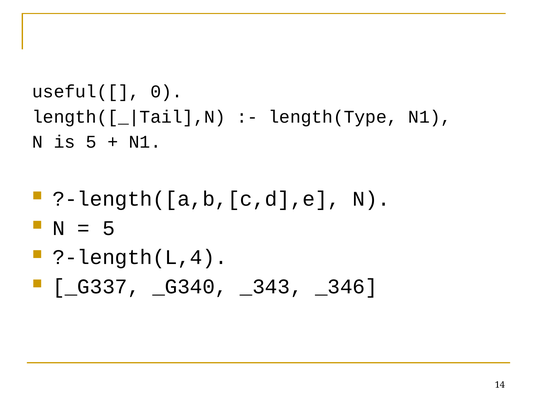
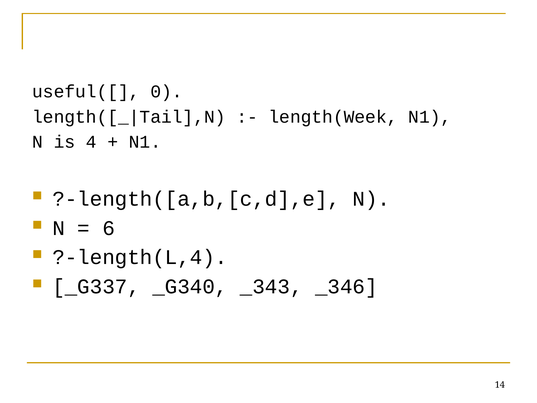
length(Type: length(Type -> length(Week (333, 117)
is 5: 5 -> 4 (91, 142)
5: 5 -> 6 (109, 228)
